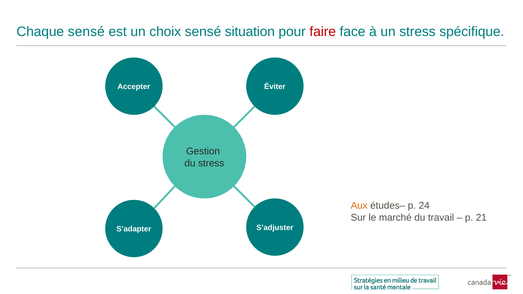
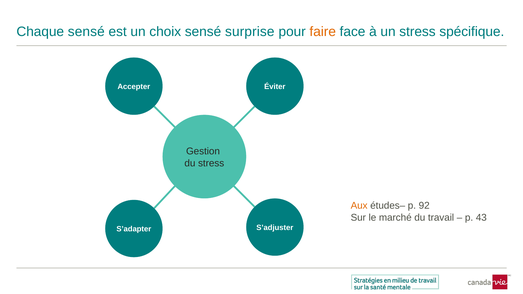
situation: situation -> surprise (250, 32)
faire colour: red -> orange (323, 32)
24: 24 -> 92 (424, 206)
21: 21 -> 43 (481, 218)
